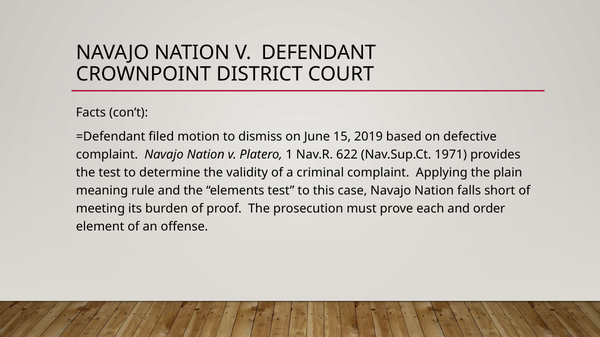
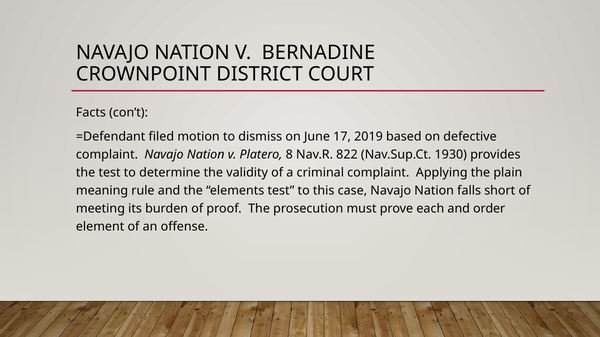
DEFENDANT: DEFENDANT -> BERNADINE (318, 53)
15: 15 -> 17 (342, 137)
1: 1 -> 8 (289, 155)
622: 622 -> 822 (347, 155)
1971: 1971 -> 1930 (451, 155)
